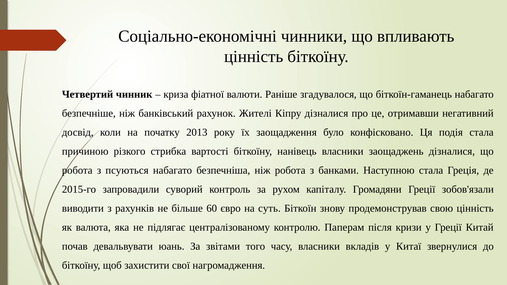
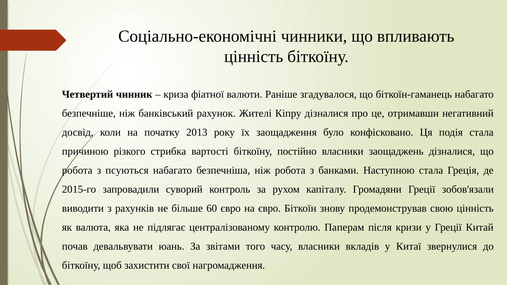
нанівець: нанівець -> постійно (297, 151)
на суть: суть -> євро (270, 208)
